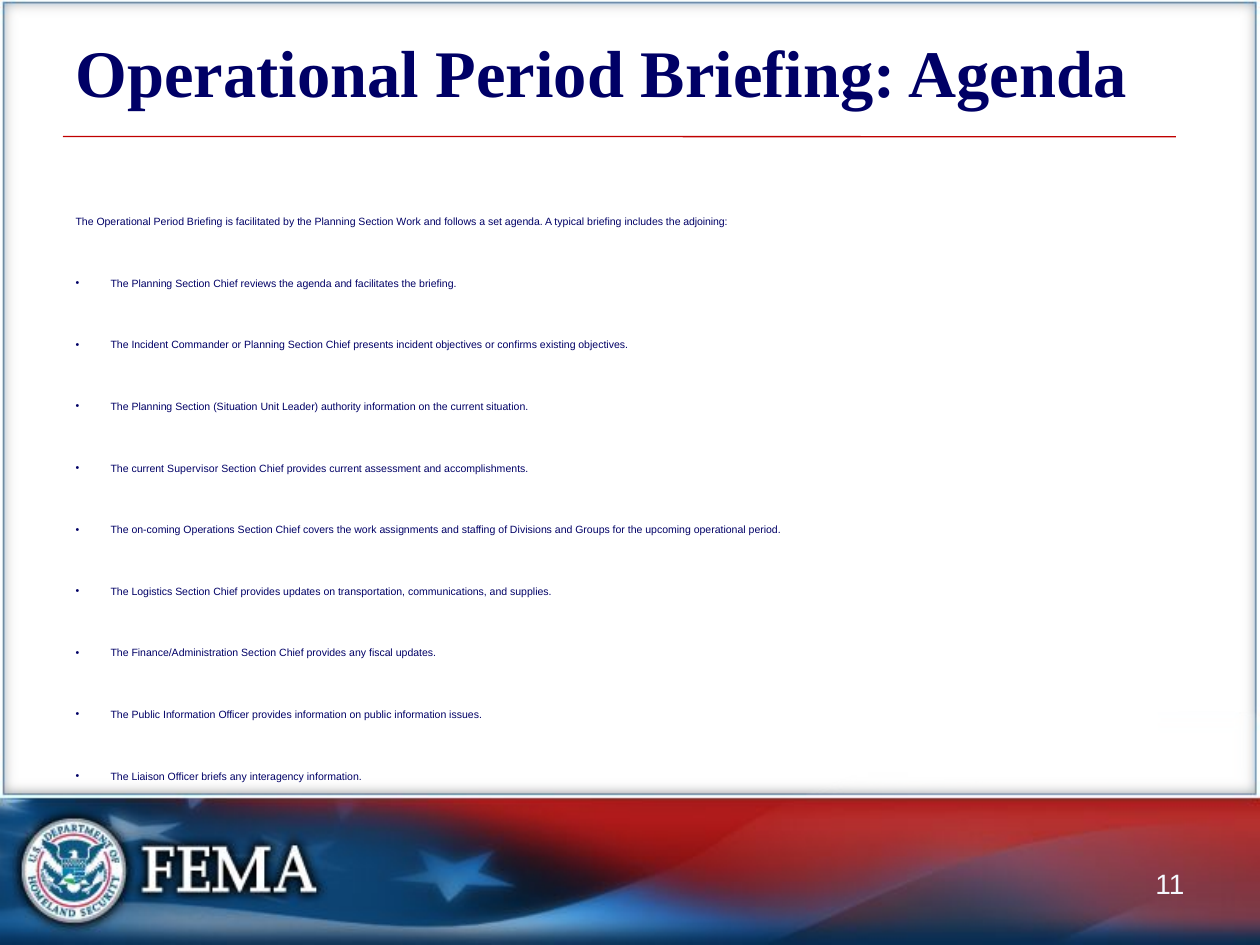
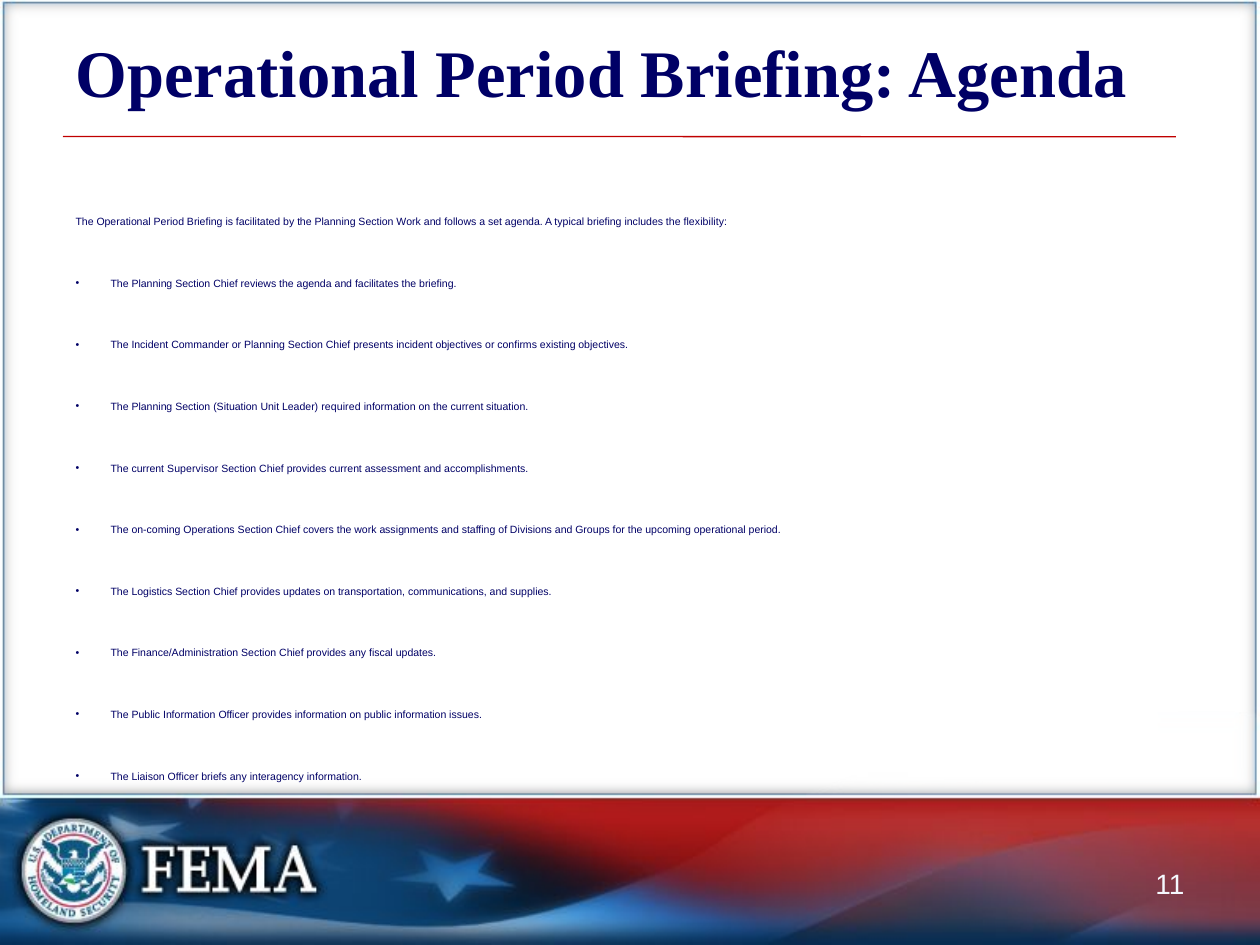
adjoining: adjoining -> flexibility (705, 222)
authority: authority -> required (341, 407)
